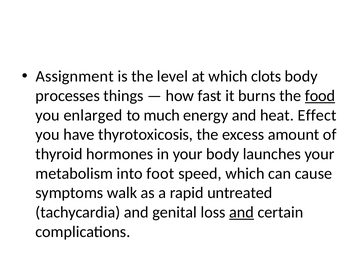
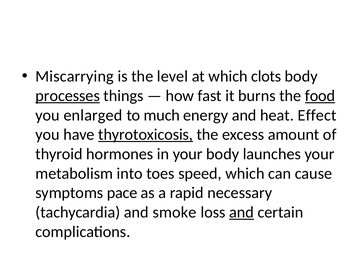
Assignment: Assignment -> Miscarrying (75, 76)
processes underline: none -> present (68, 96)
thyrotoxicosis underline: none -> present (146, 135)
foot: foot -> toes (160, 173)
walk: walk -> pace (122, 193)
untreated: untreated -> necessary (240, 193)
genital: genital -> smoke (175, 212)
